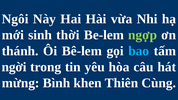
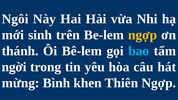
thời: thời -> trên (68, 35)
ngợp colour: light green -> yellow (143, 35)
Thiên Cùng: Cùng -> Ngợp (159, 83)
